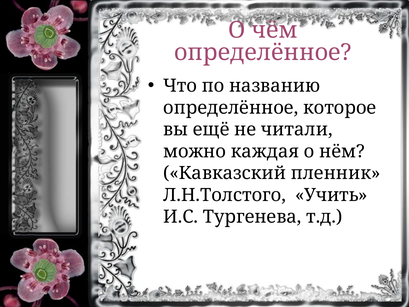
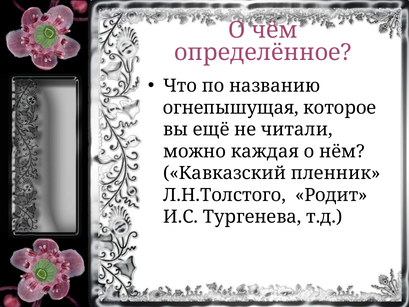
определённое: определённое -> огнепышущая (231, 108)
Учить: Учить -> Родит (331, 195)
